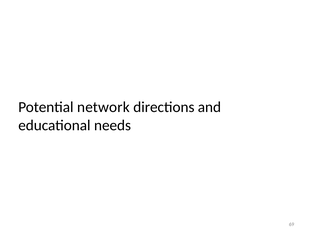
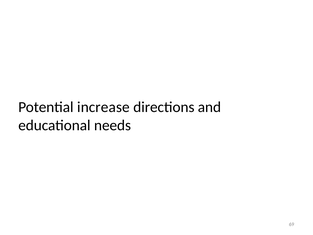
network: network -> increase (103, 107)
